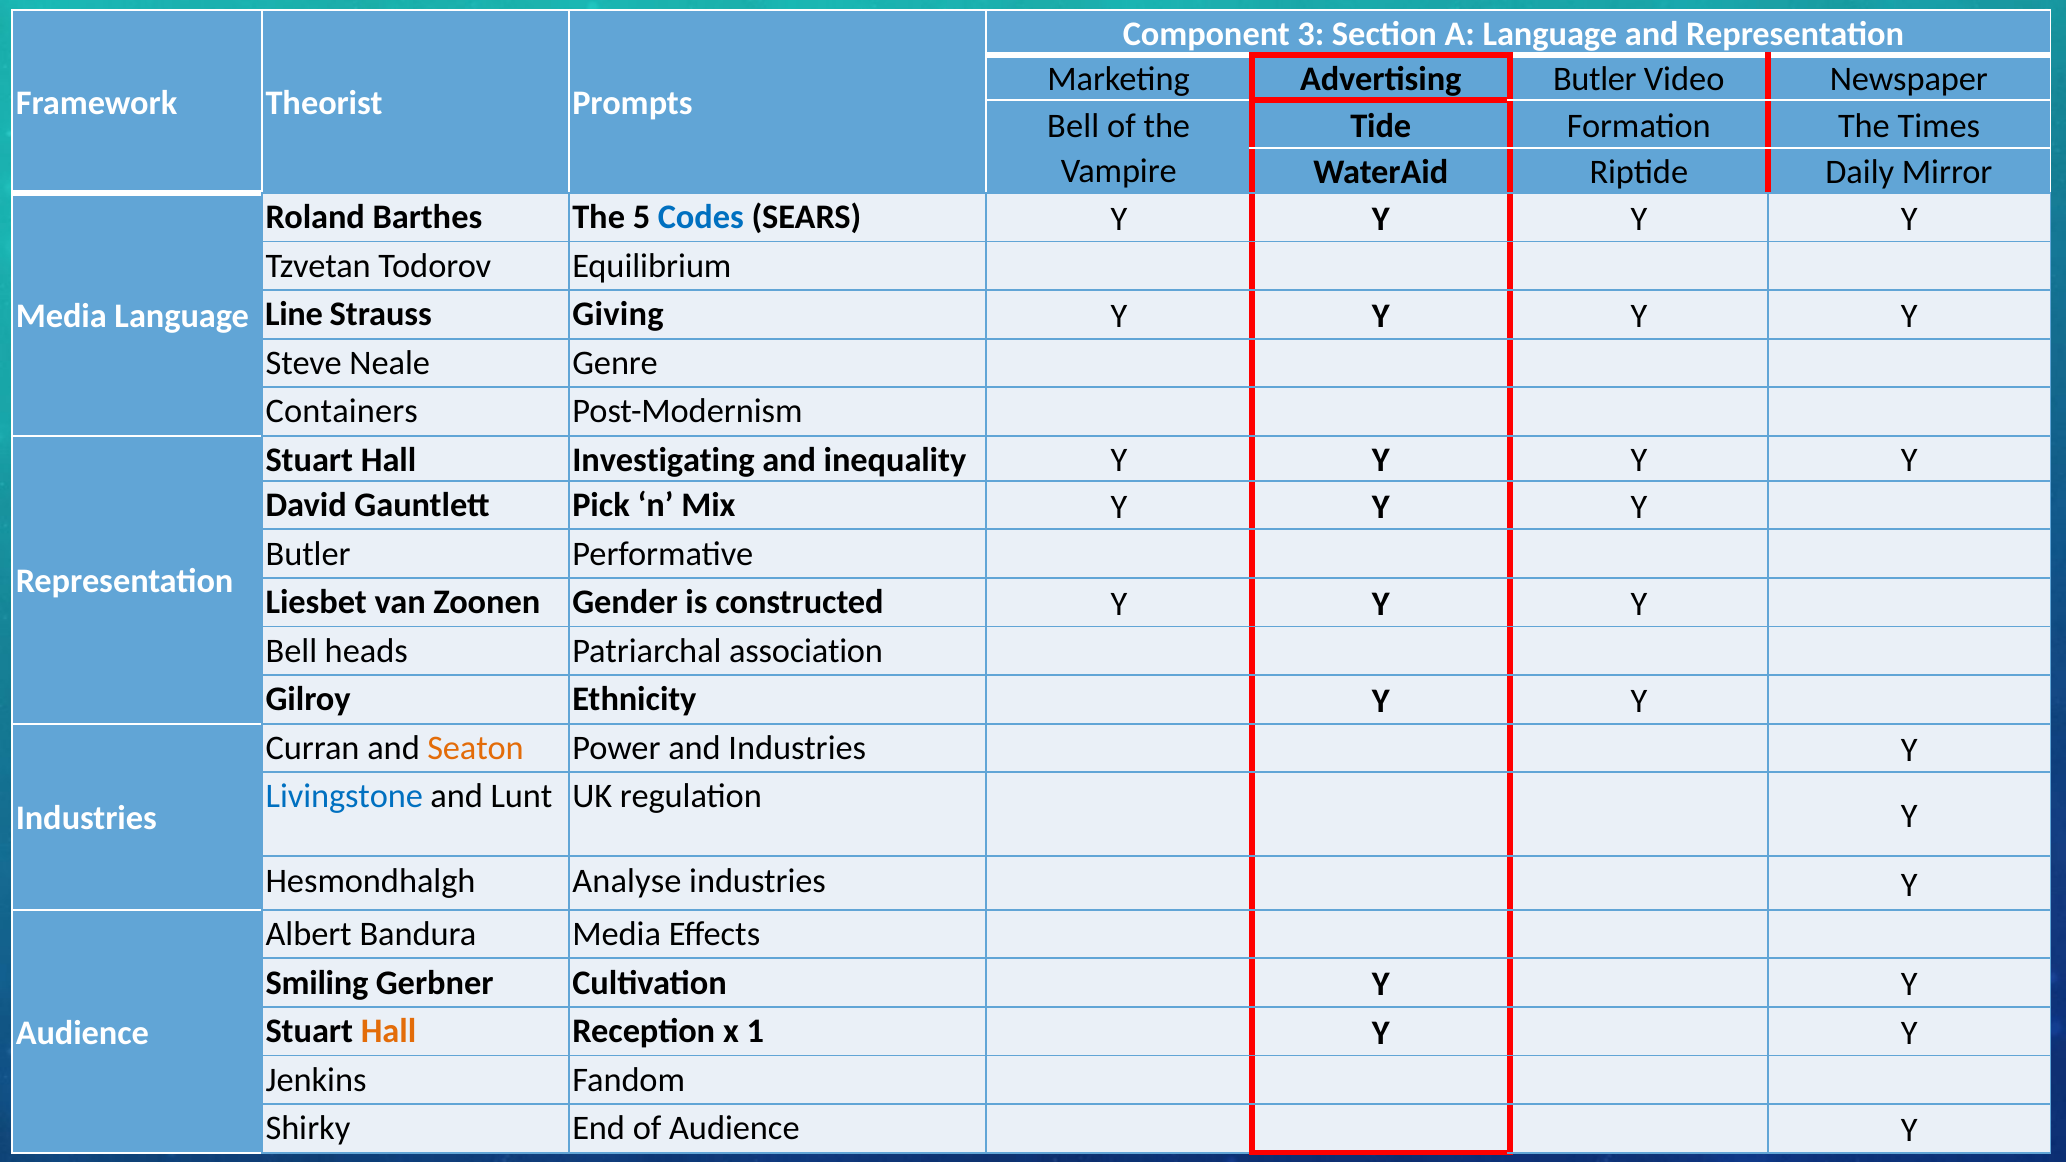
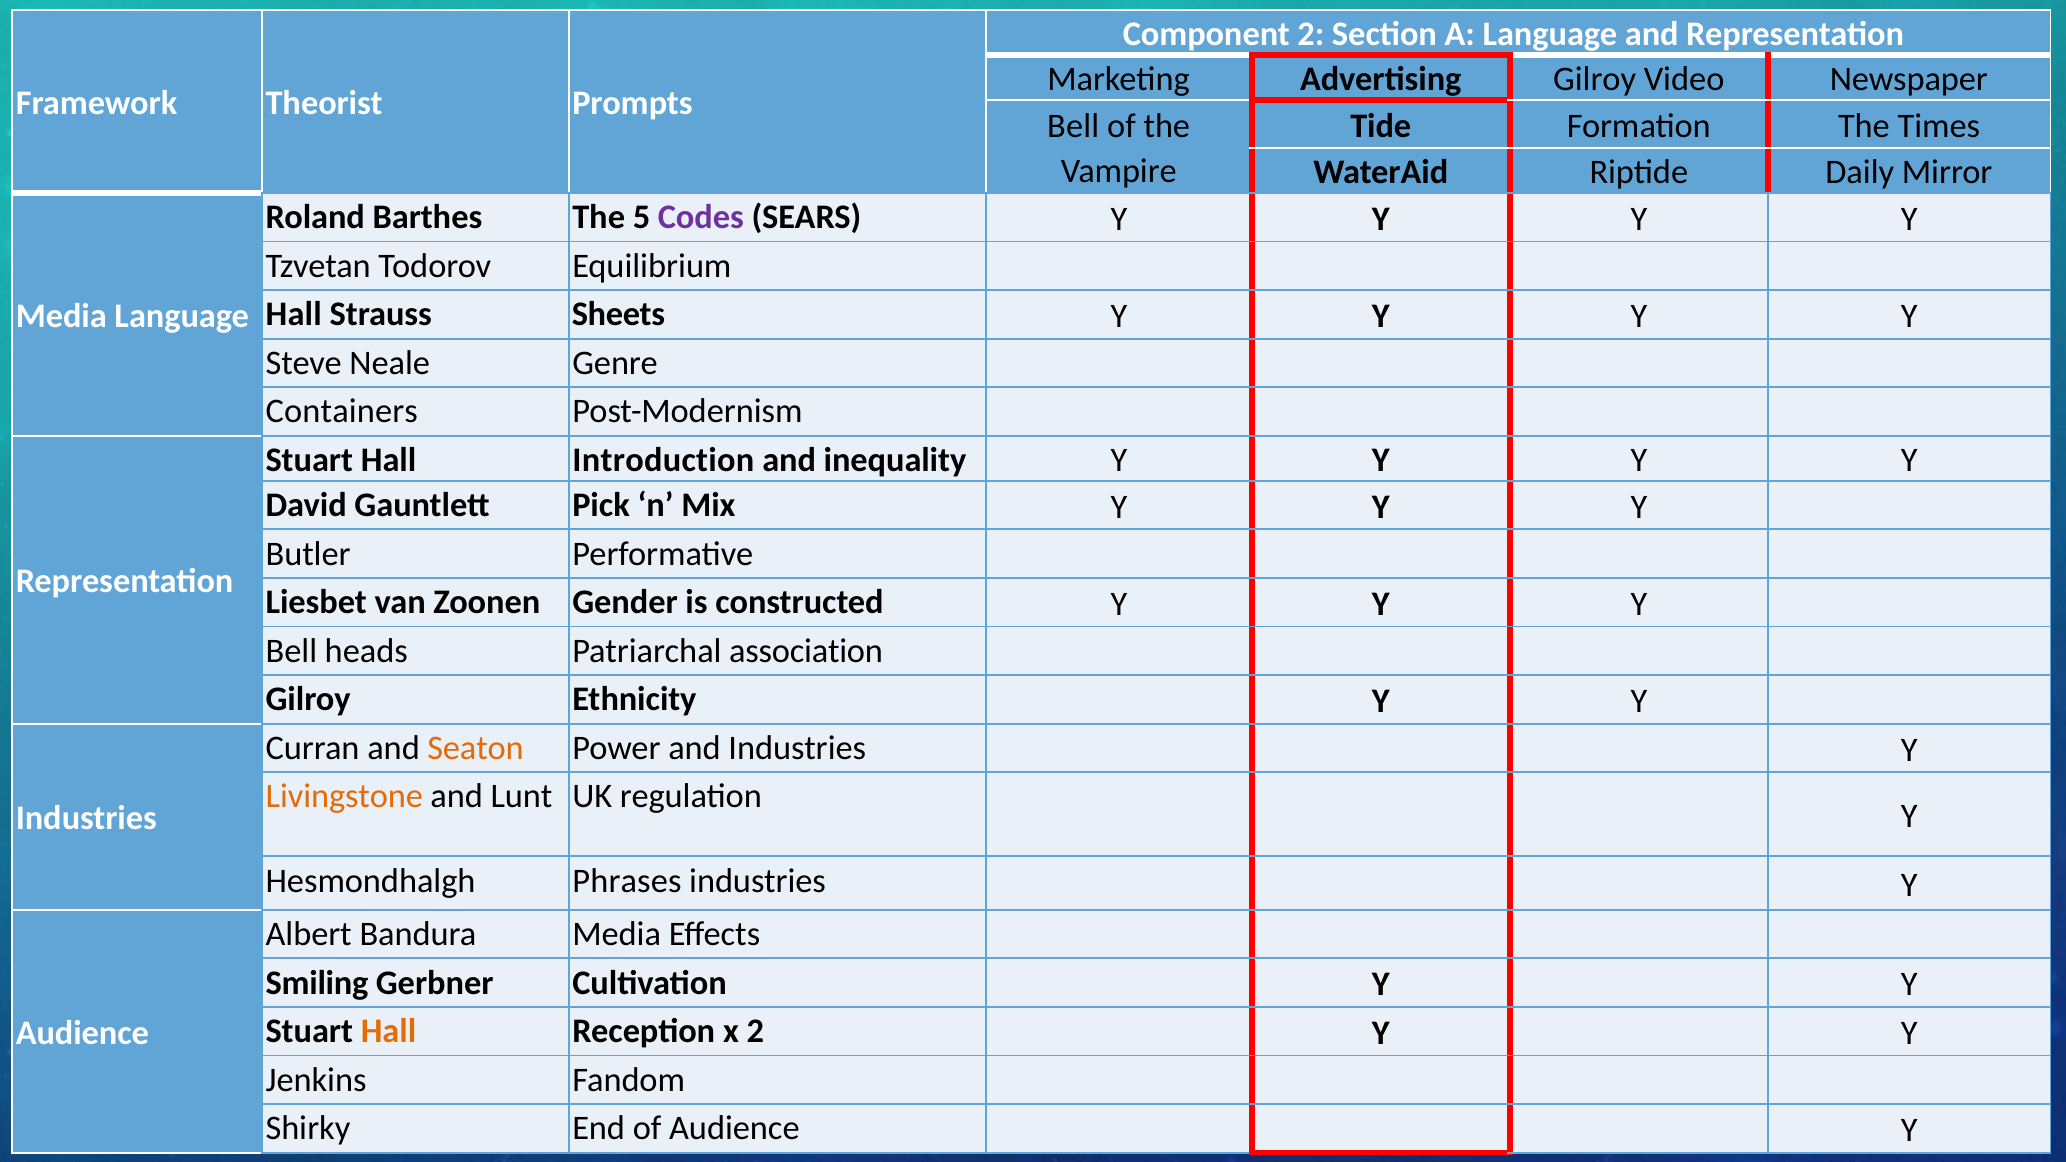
Component 3: 3 -> 2 (1311, 34)
Advertising Butler: Butler -> Gilroy (1595, 79)
Codes colour: blue -> purple (701, 217)
Line: Line -> Hall (294, 315)
Giving: Giving -> Sheets (618, 315)
Investigating: Investigating -> Introduction (663, 460)
Livingstone colour: blue -> orange (344, 797)
Analyse: Analyse -> Phrases (627, 881)
x 1: 1 -> 2 (755, 1031)
